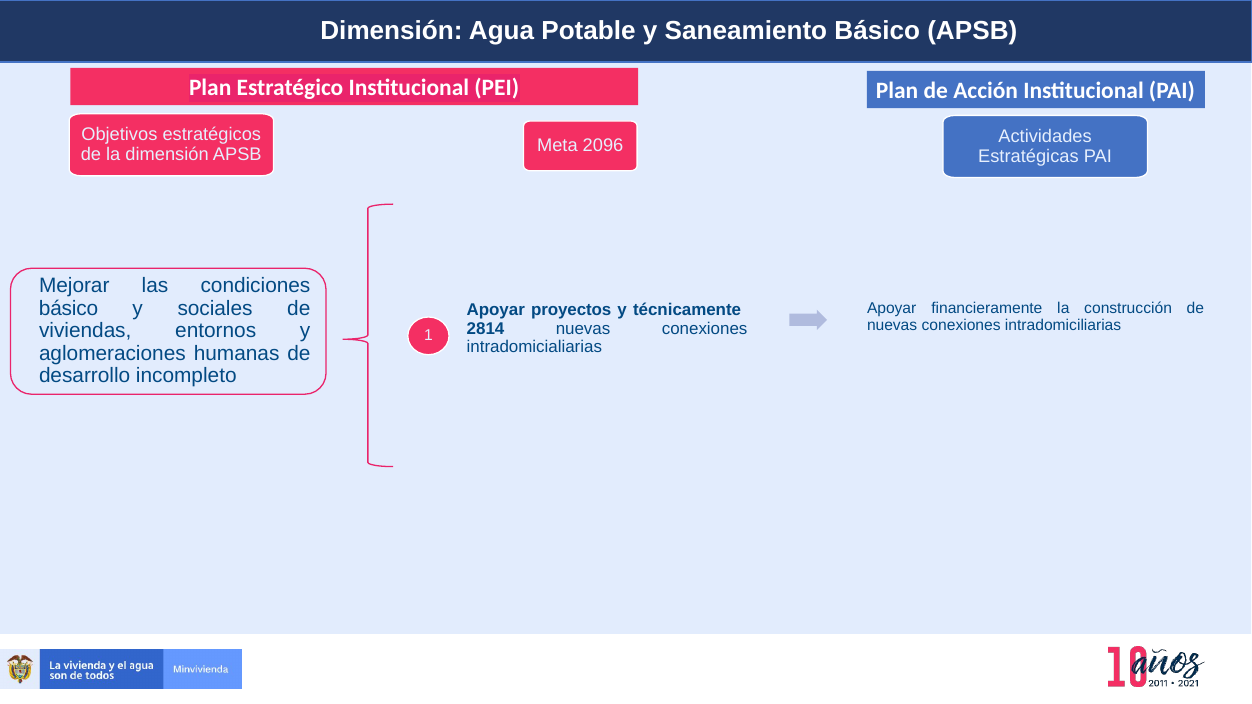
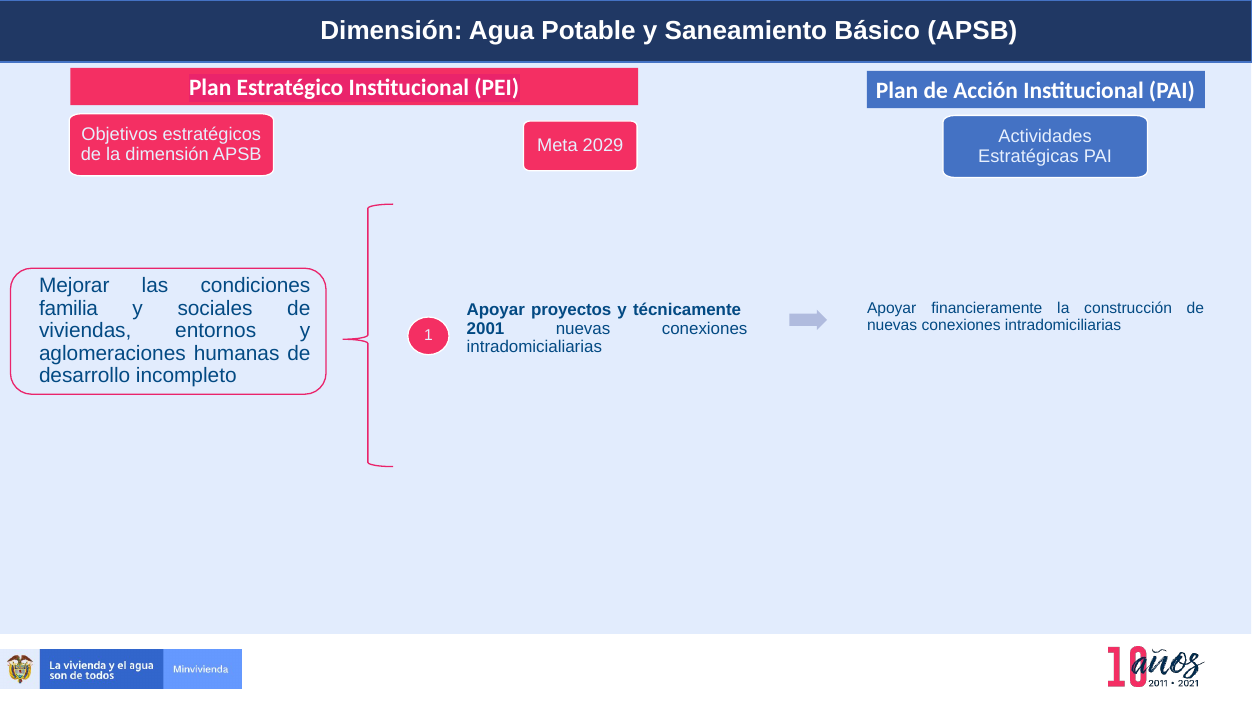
2096: 2096 -> 2029 (603, 146)
básico: básico -> familia (69, 309)
2814: 2814 -> 2001 (486, 329)
